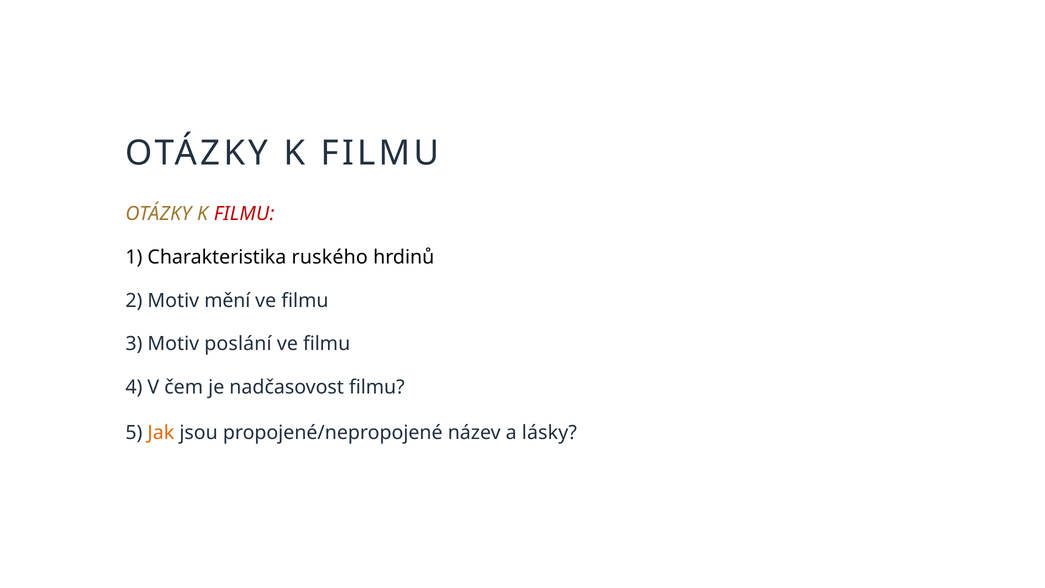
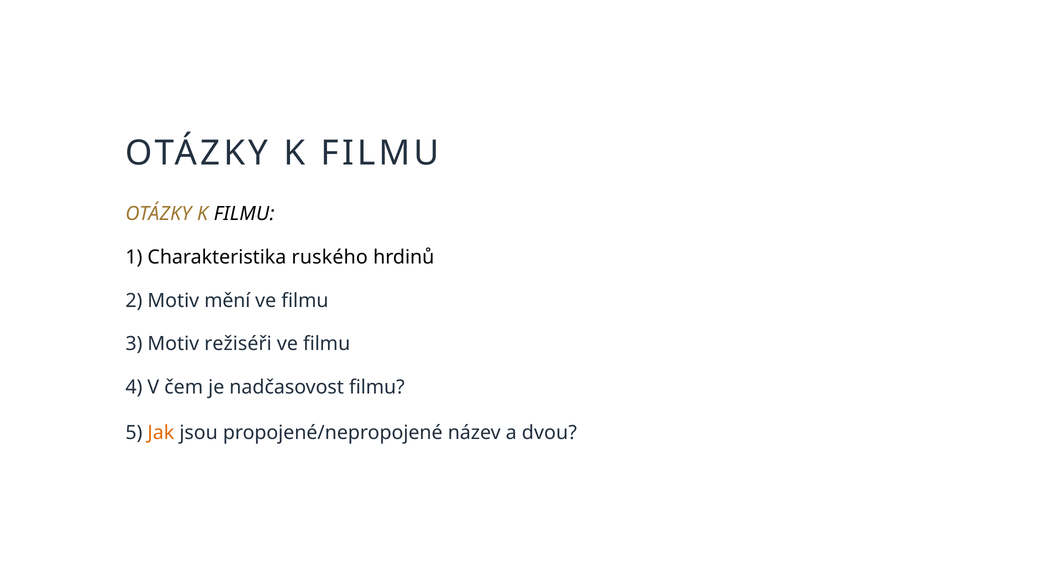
FILMU colour: red -> black (244, 214)
poslání: poslání -> režiséři (238, 344)
lásky: lásky -> dvou (549, 432)
